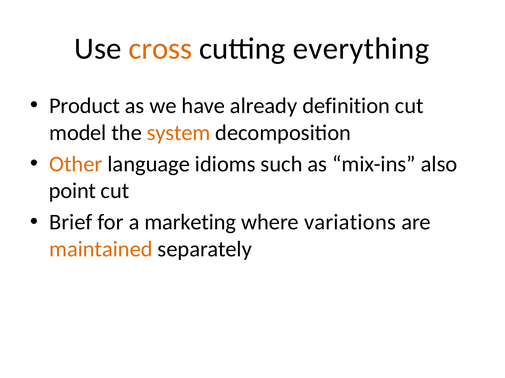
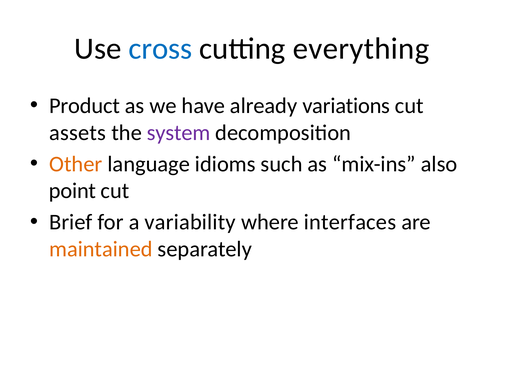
cross colour: orange -> blue (160, 49)
definition: definition -> variations (346, 106)
model: model -> assets (78, 133)
system colour: orange -> purple (179, 133)
marketing: marketing -> variability (190, 223)
variations: variations -> interfaces (350, 223)
